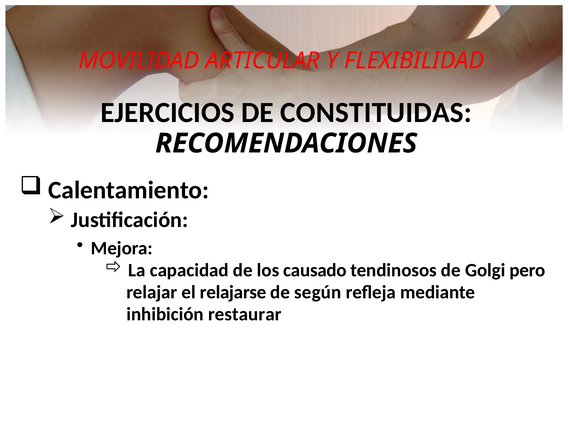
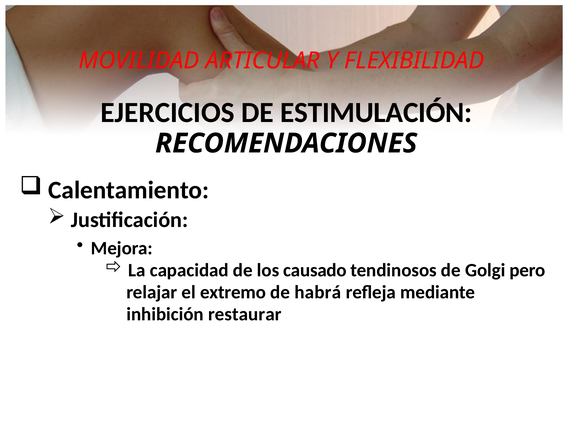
CONSTITUIDAS: CONSTITUIDAS -> ESTIMULACIÓN (376, 113)
relajarse: relajarse -> extremo (233, 292)
según: según -> habrá (318, 292)
